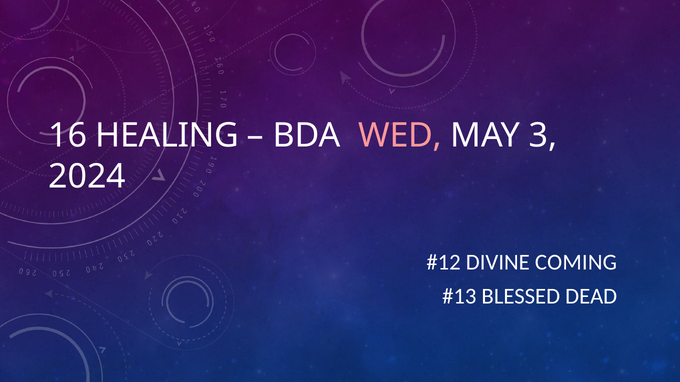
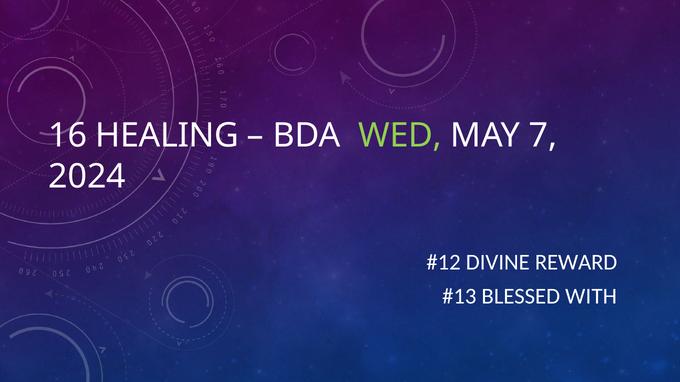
WED colour: pink -> light green (400, 136)
3: 3 -> 7 (543, 136)
COMING: COMING -> REWARD (576, 262)
DEAD: DEAD -> WITH (591, 297)
